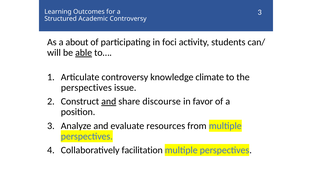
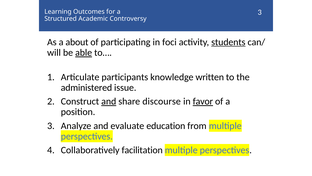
students underline: none -> present (228, 42)
Articulate controversy: controversy -> participants (125, 77)
climate: climate -> written (210, 77)
perspectives: perspectives -> administered (86, 87)
favor underline: none -> present (203, 101)
resources: resources -> education (166, 125)
